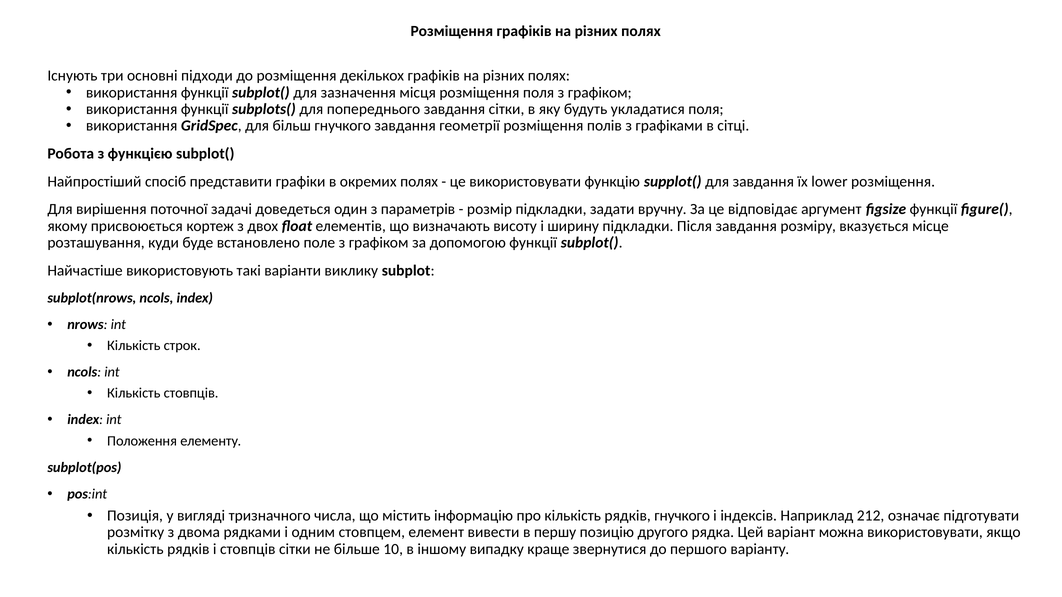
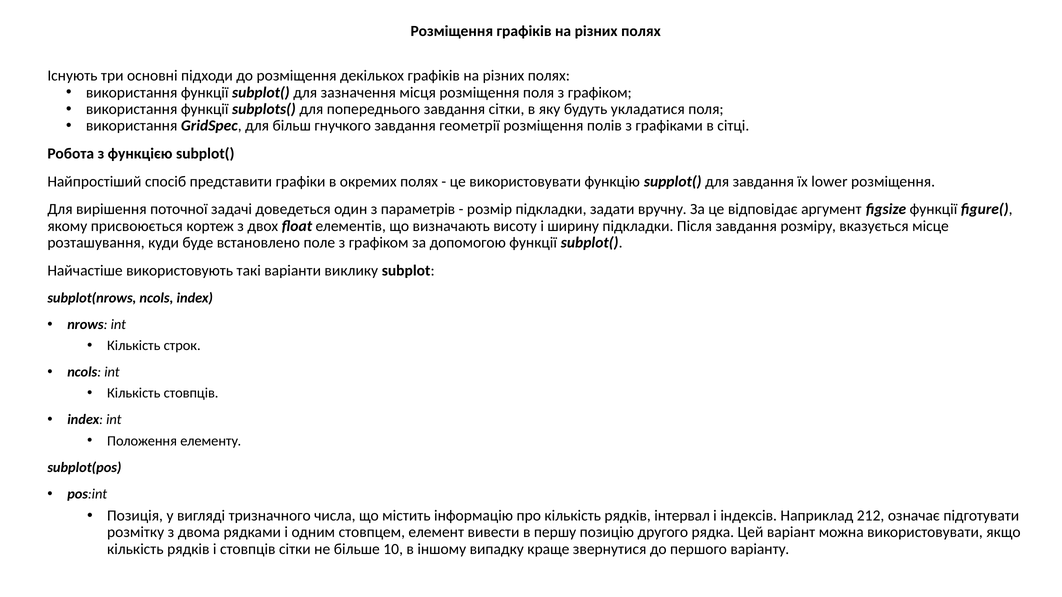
рядків гнучкого: гнучкого -> інтервал (682, 516)
